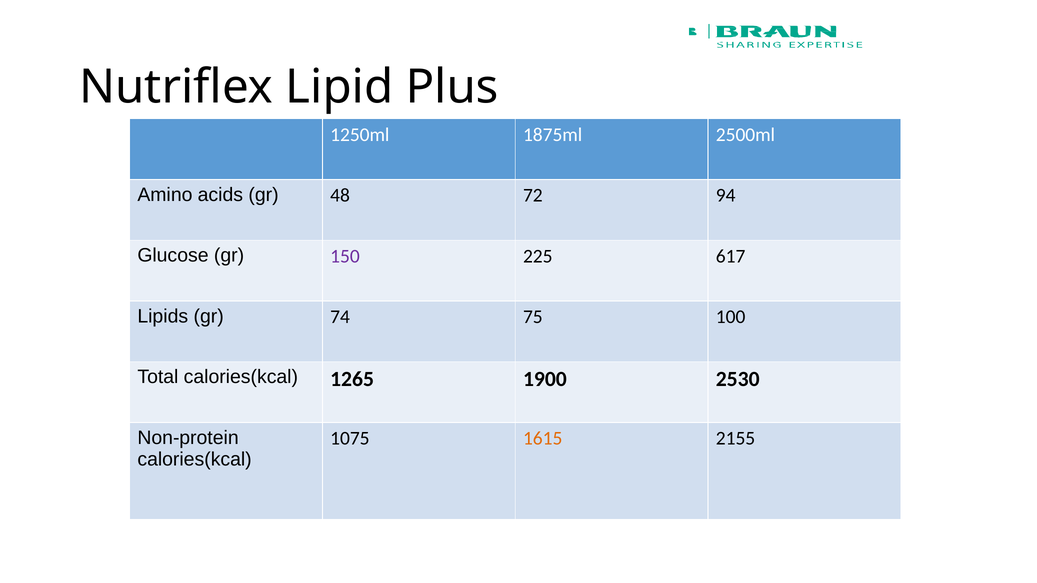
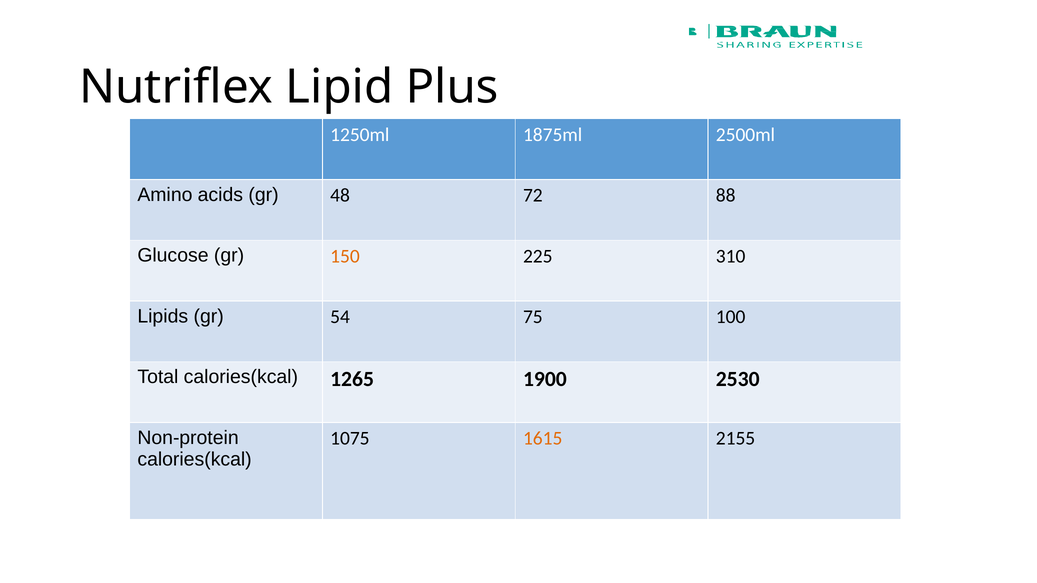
94: 94 -> 88 (726, 196)
150 colour: purple -> orange (345, 256)
617: 617 -> 310 (731, 256)
74: 74 -> 54 (340, 317)
